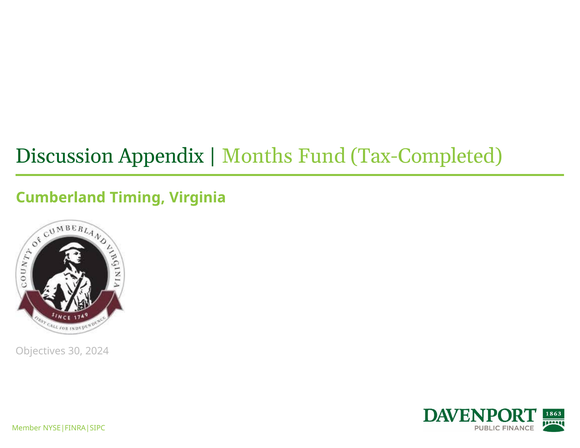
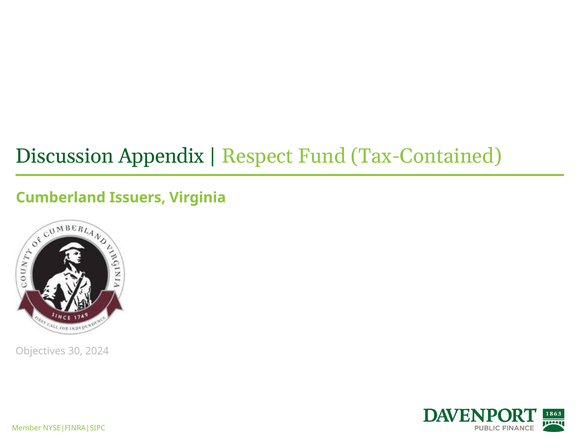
Months: Months -> Respect (257, 156)
Tax-Completed: Tax-Completed -> Tax-Contained (426, 156)
Timing: Timing -> Issuers (137, 198)
